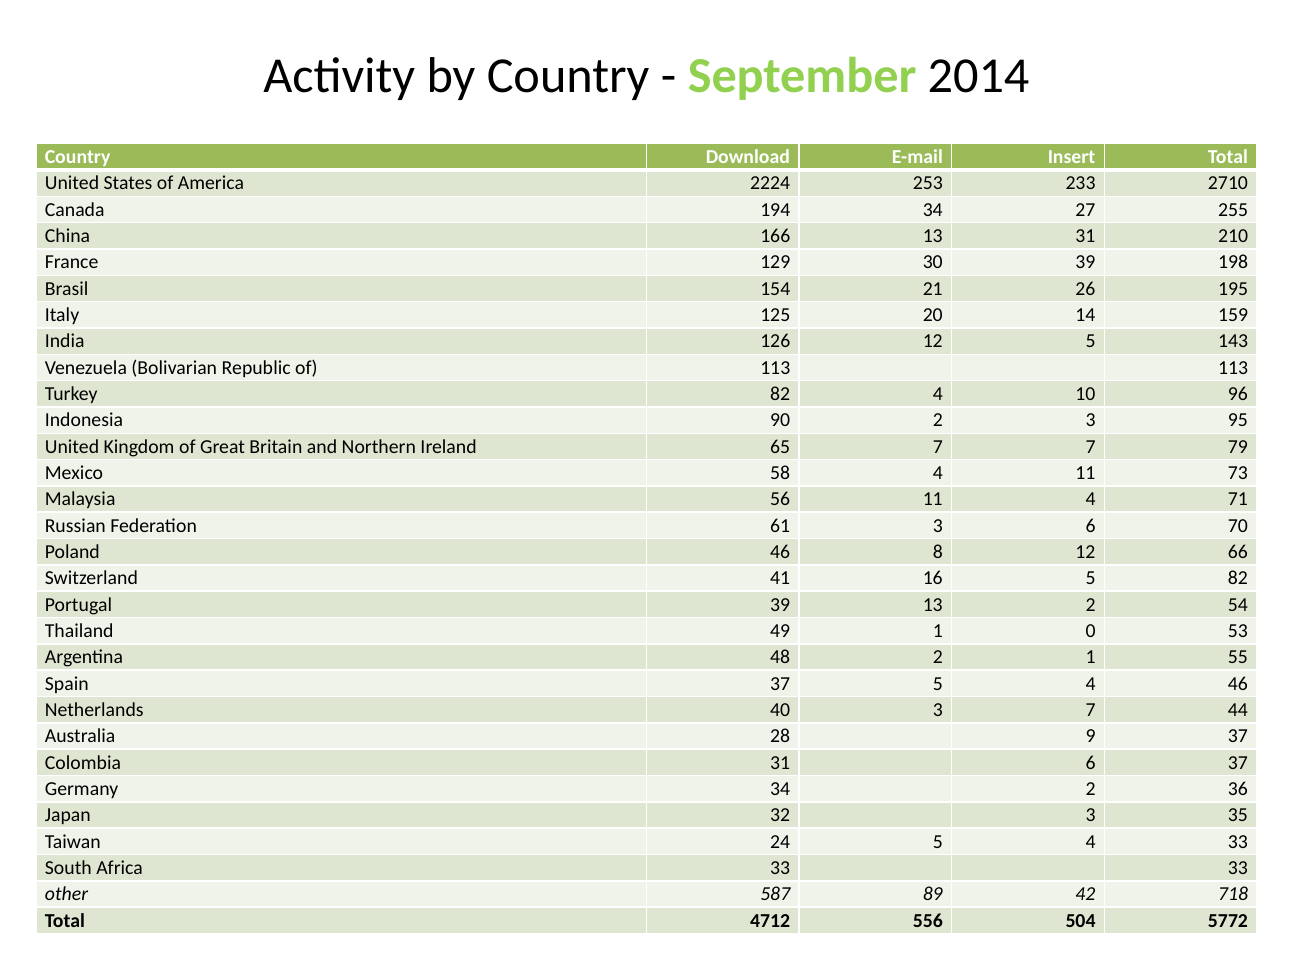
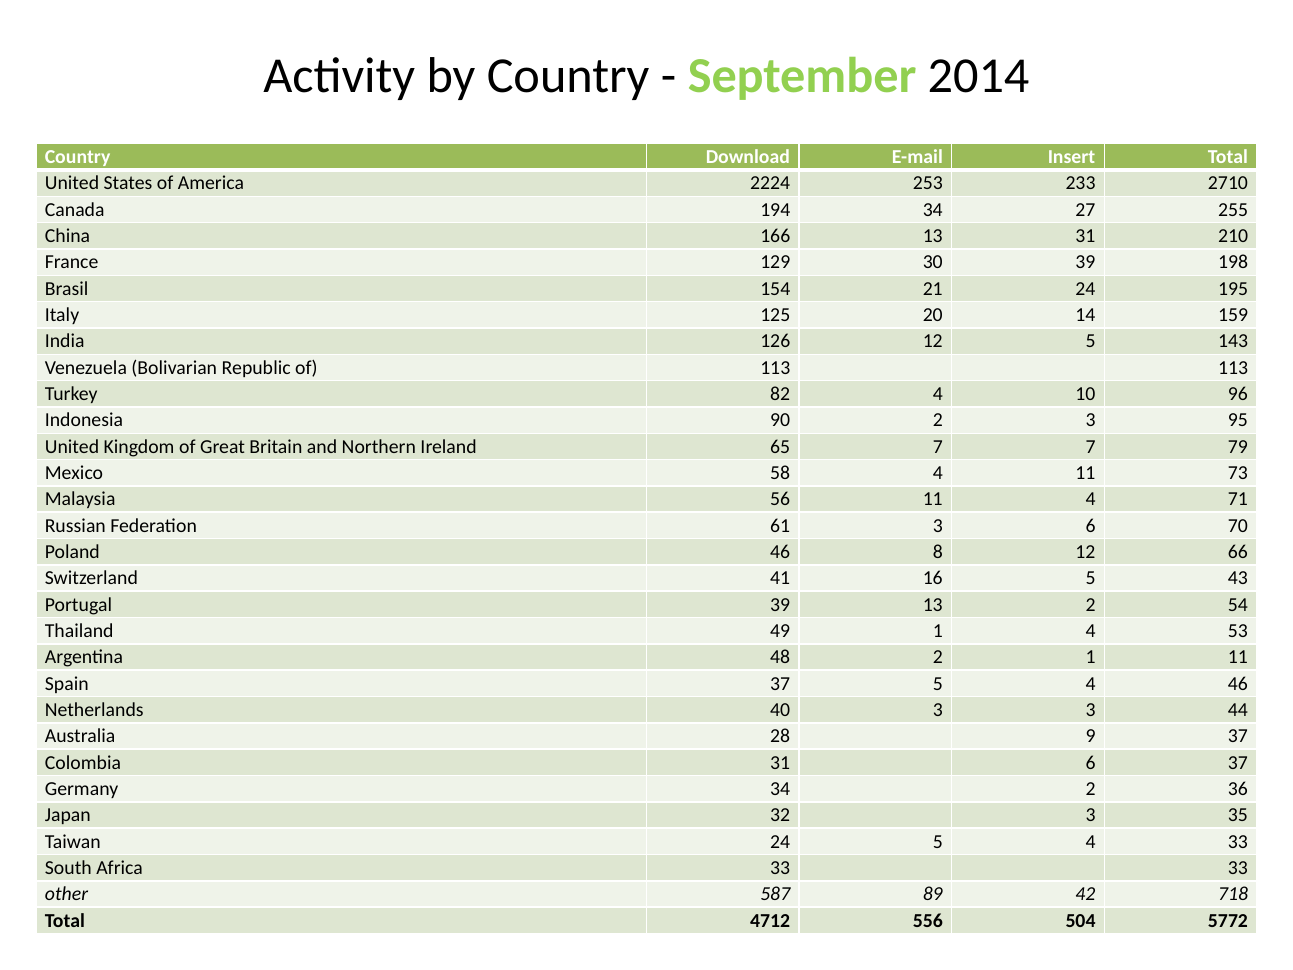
21 26: 26 -> 24 (1085, 289)
5 82: 82 -> 43 (1238, 578)
1 0: 0 -> 4 (1091, 631)
1 55: 55 -> 11 (1238, 657)
3 7: 7 -> 3 (1091, 710)
